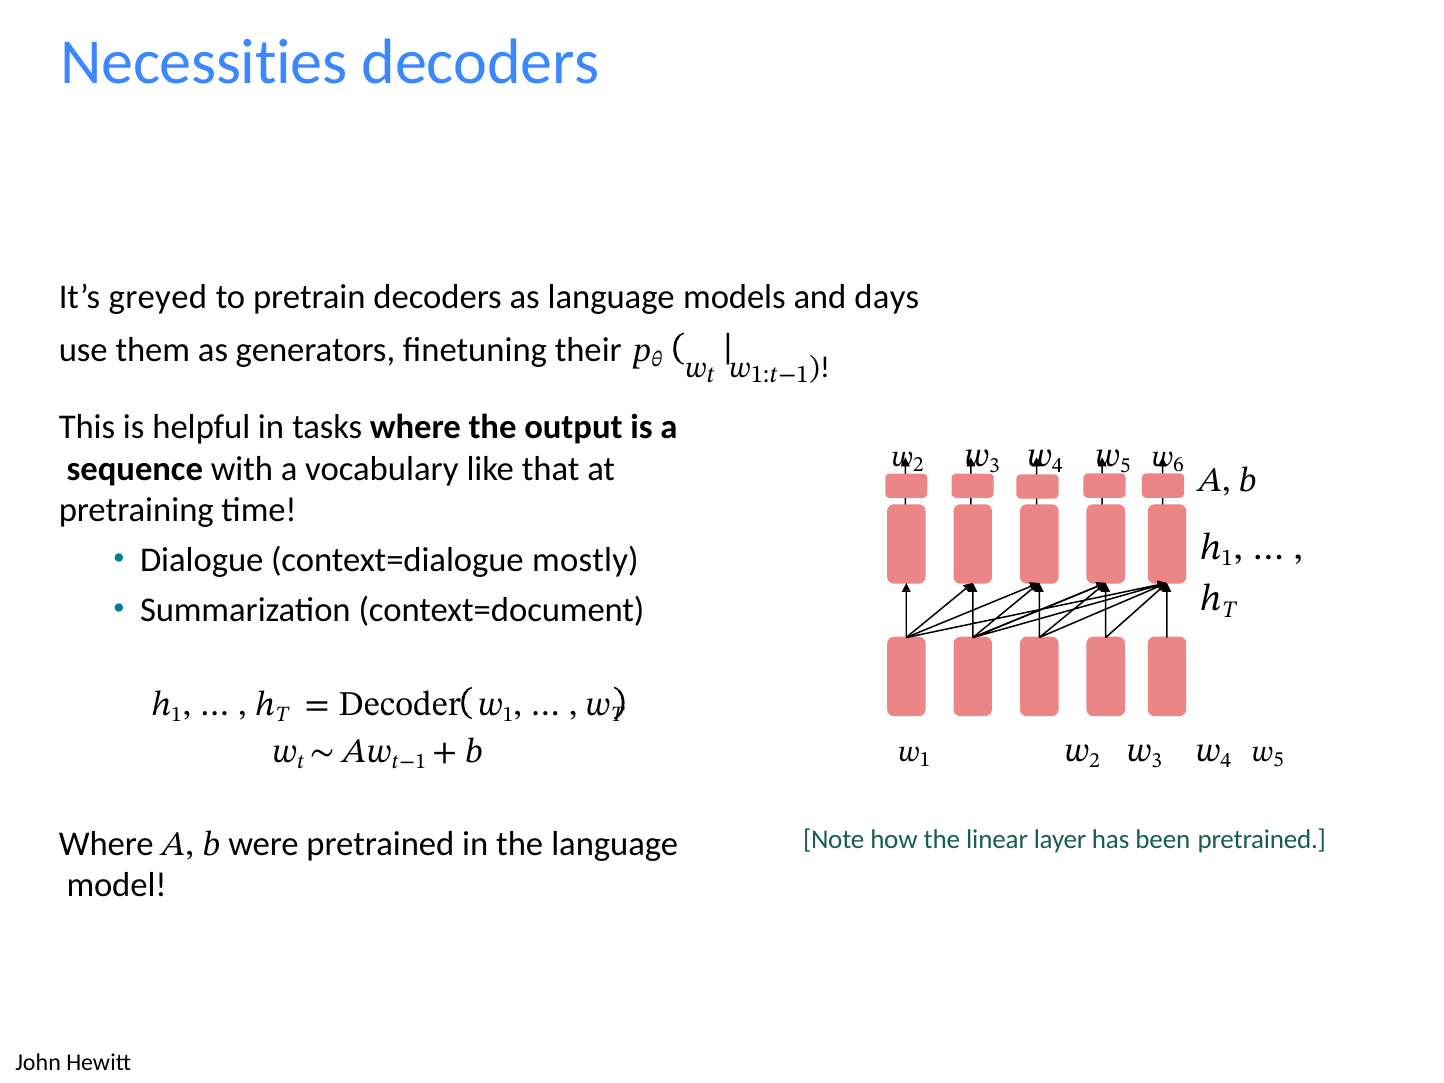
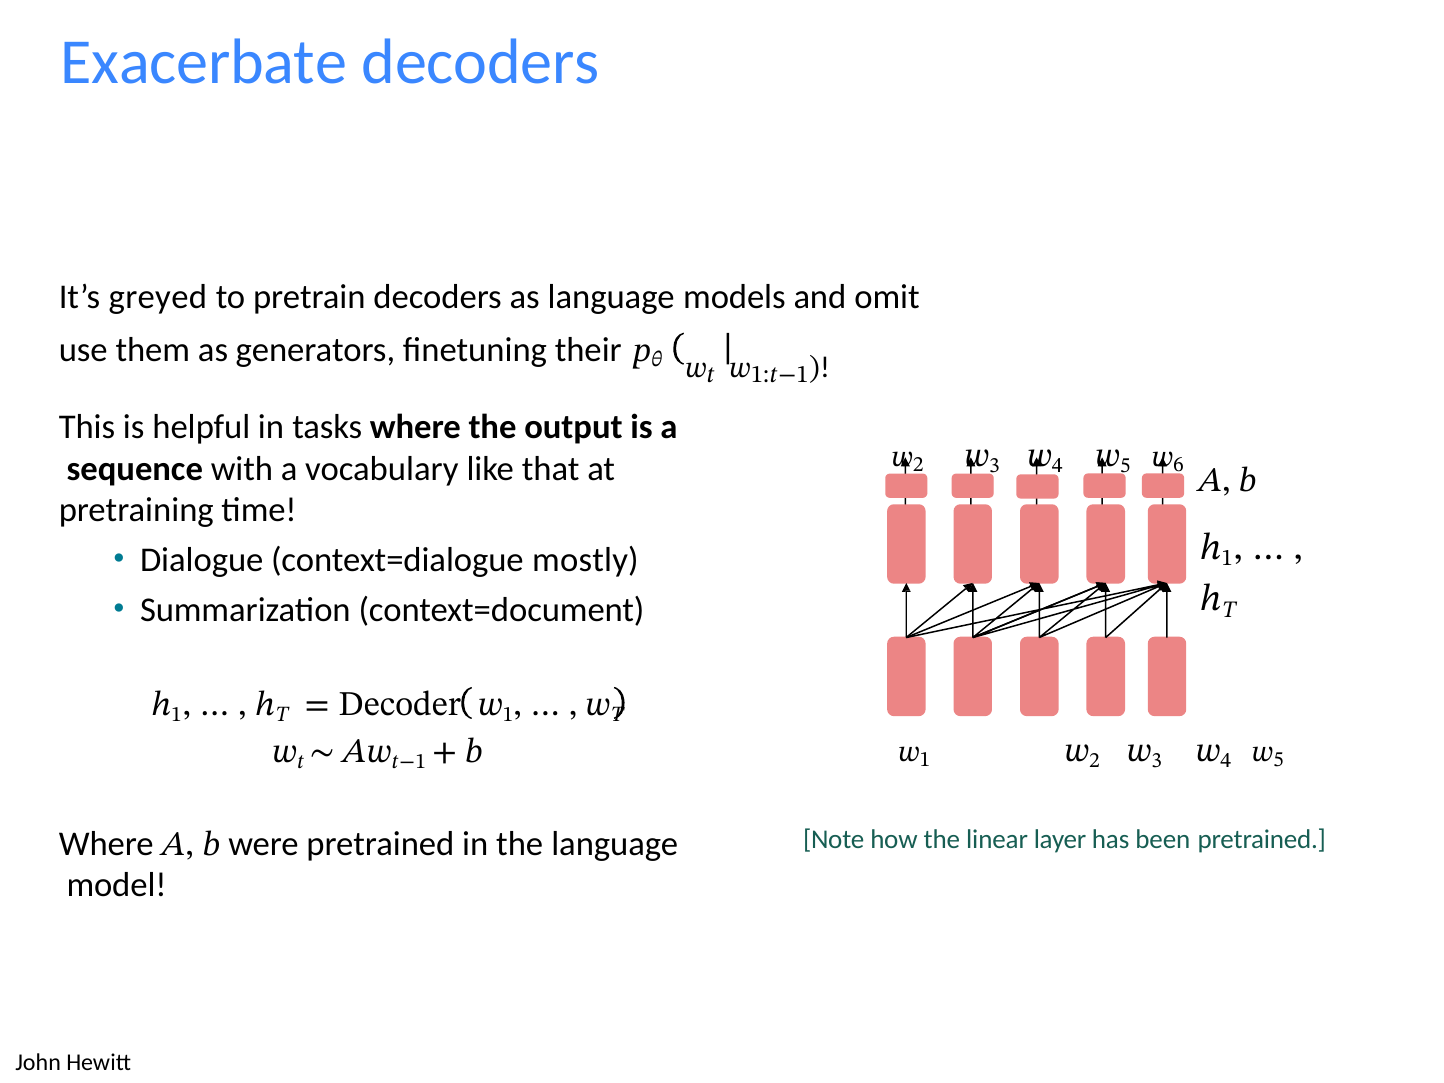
Necessities: Necessities -> Exacerbate (204, 63)
days: days -> omit (887, 297)
